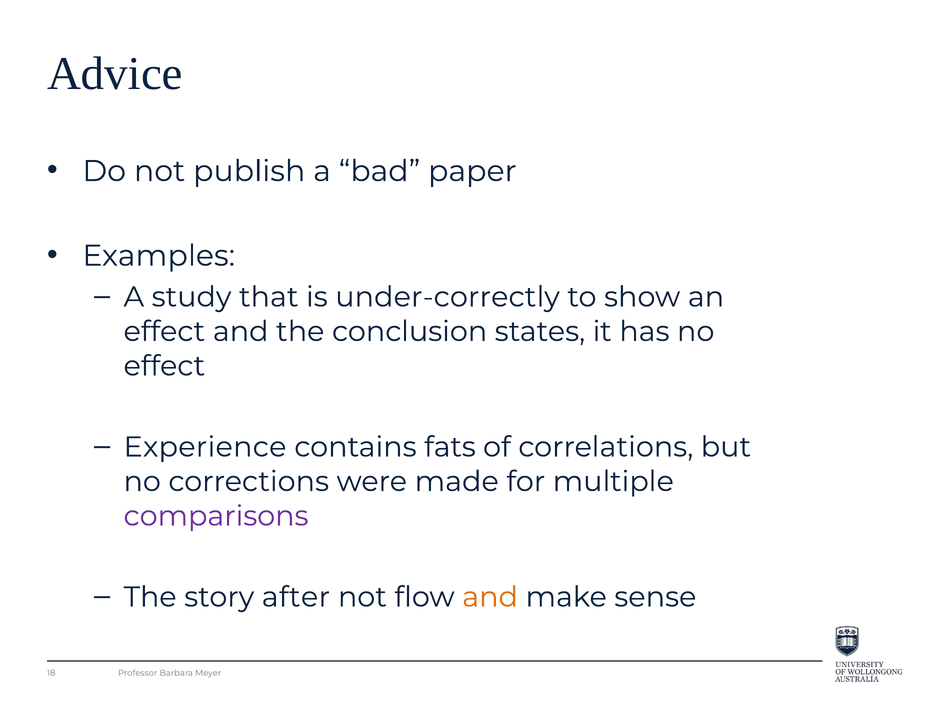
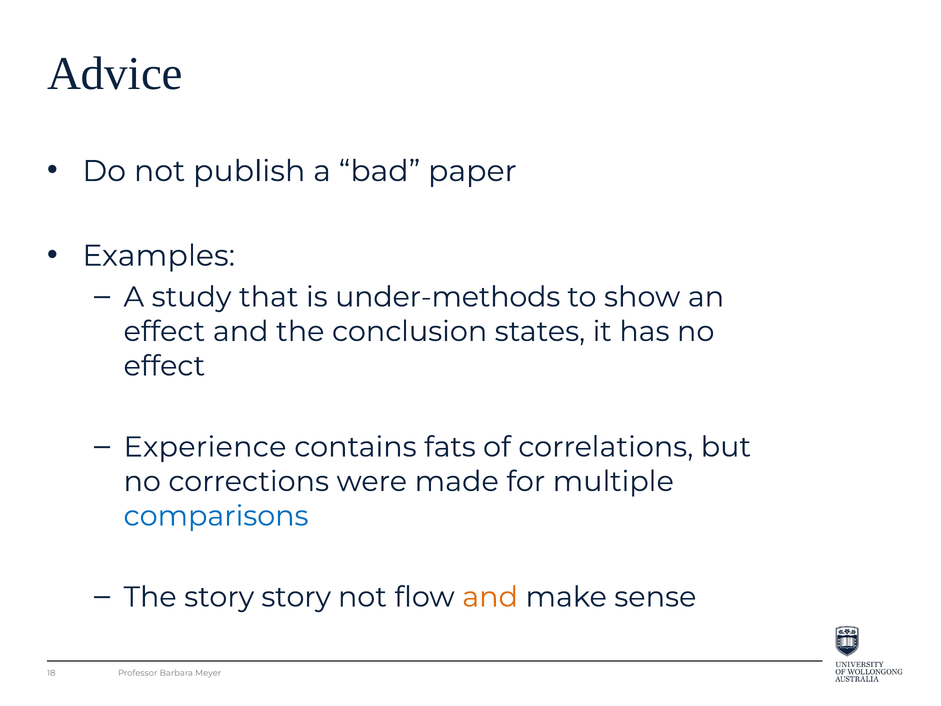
under-correctly: under-correctly -> under-methods (448, 297)
comparisons colour: purple -> blue (216, 516)
story after: after -> story (296, 597)
